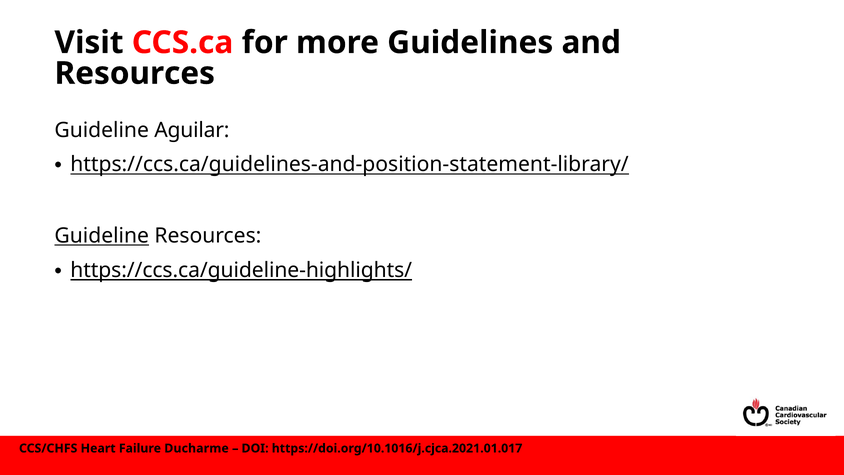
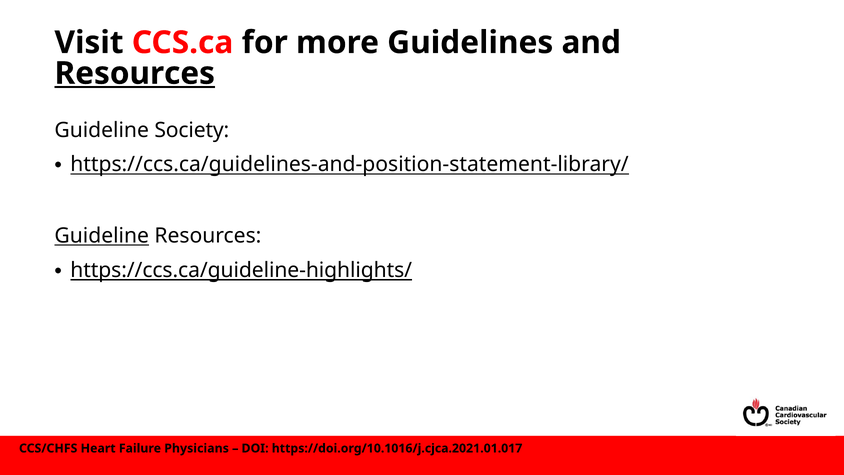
Resources underline: none -> present (135, 73)
Aguilar: Aguilar -> Society (192, 130)
Ducharme: Ducharme -> Physicians (197, 448)
